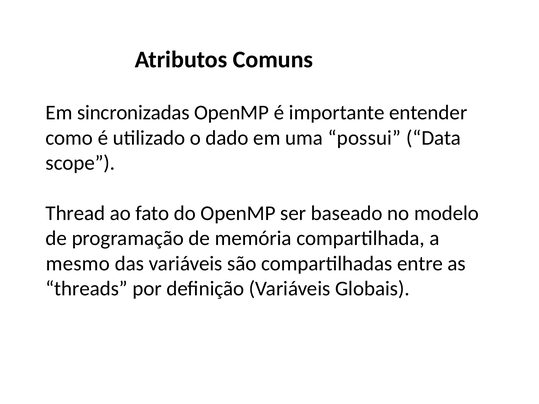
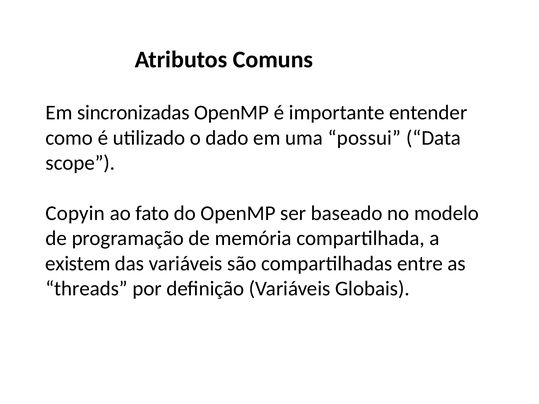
Thread: Thread -> Copyin (75, 213)
mesmo: mesmo -> existem (78, 264)
